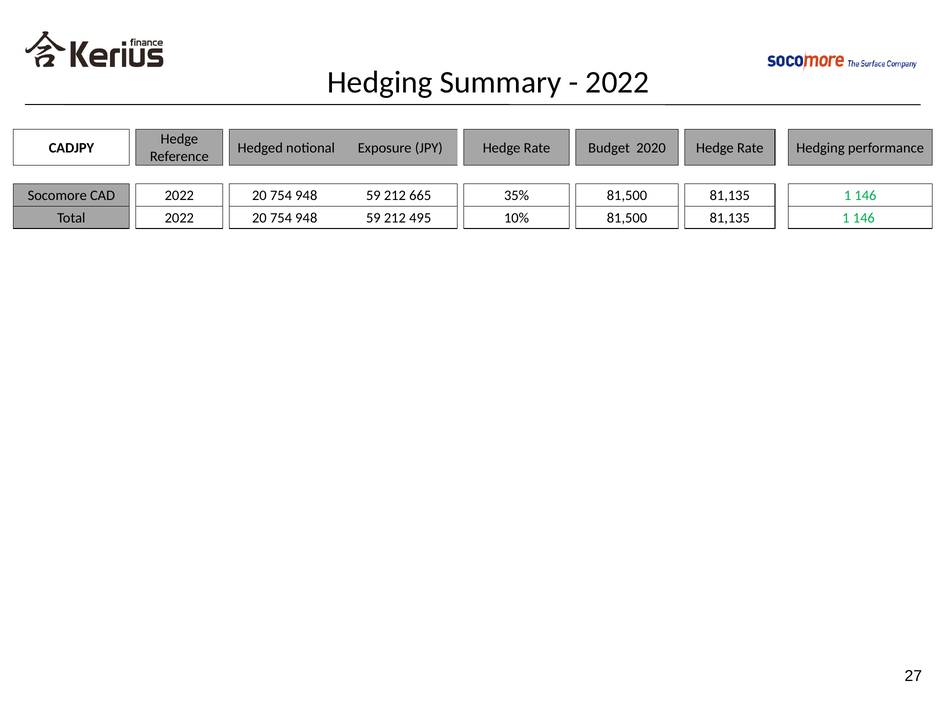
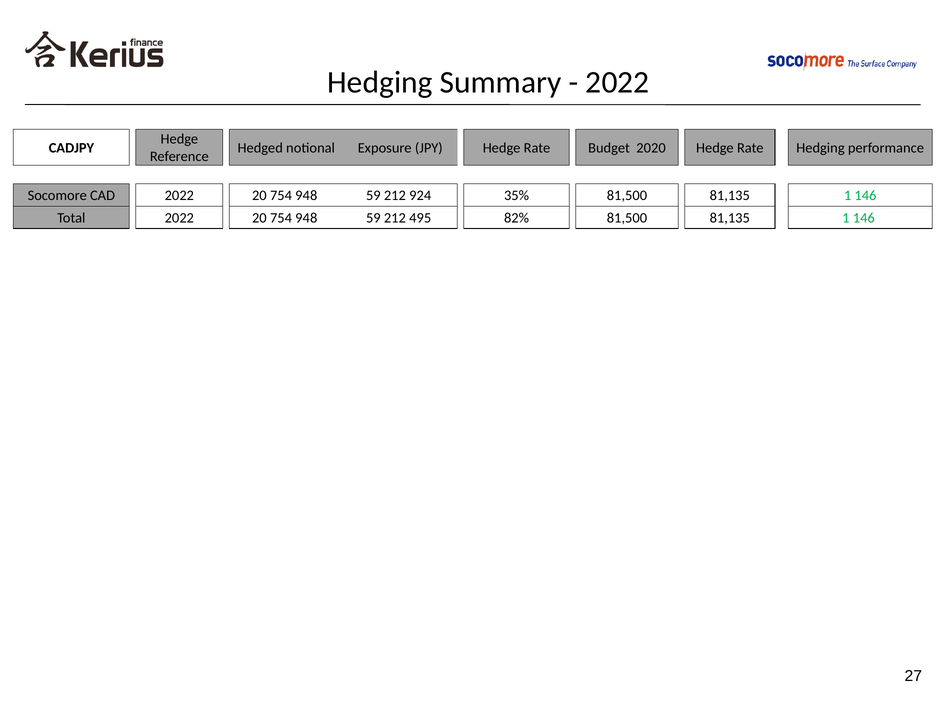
665: 665 -> 924 (420, 196)
10%: 10% -> 82% (517, 218)
